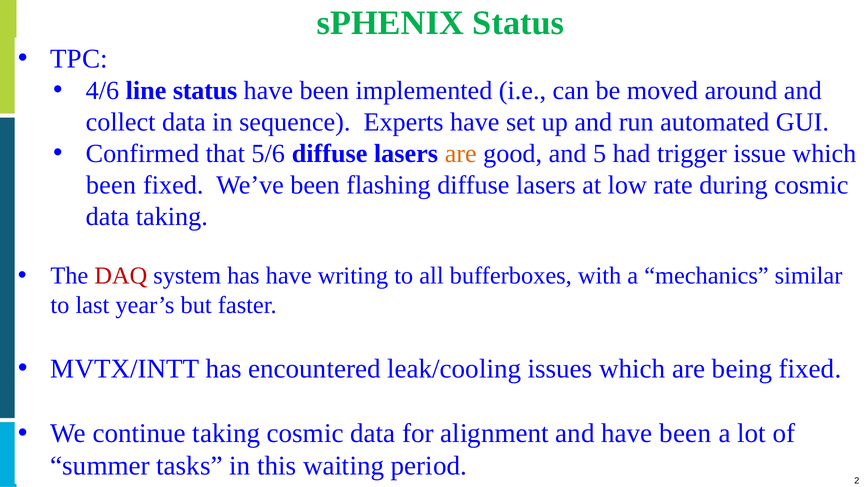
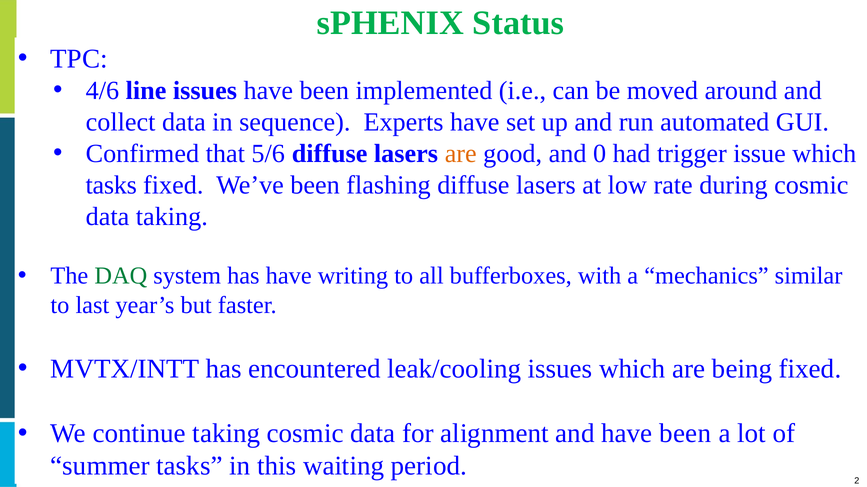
line status: status -> issues (205, 91)
5: 5 -> 0 (600, 154)
been: been -> tasks (111, 185)
DAQ colour: red -> green (121, 276)
